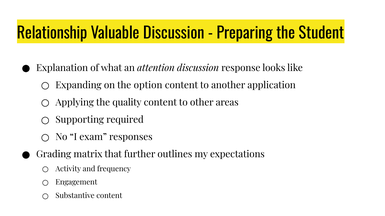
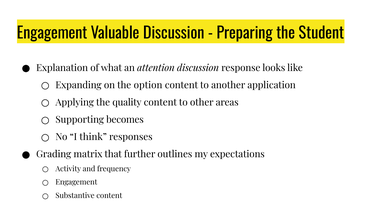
Relationship: Relationship -> Engagement (52, 33)
required: required -> becomes (125, 120)
exam: exam -> think (93, 137)
